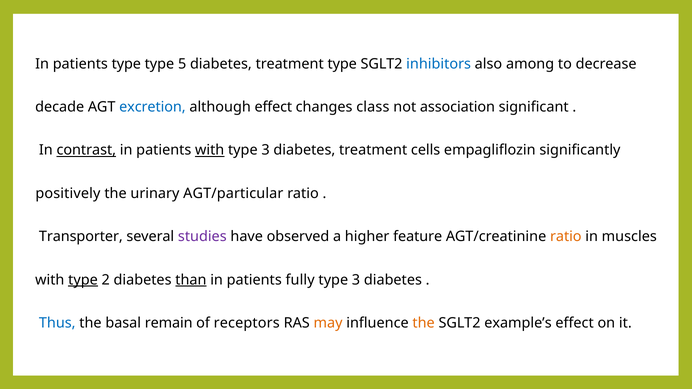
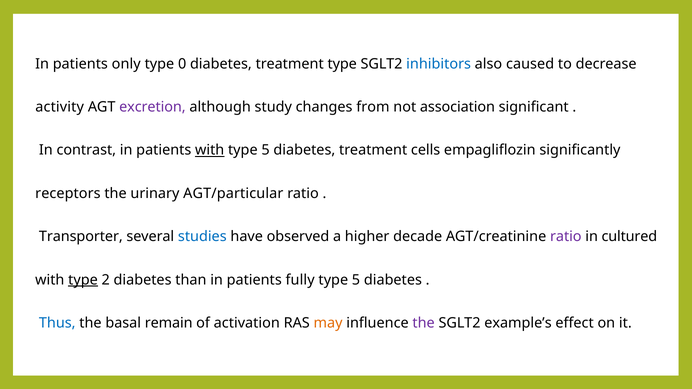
patients type: type -> only (126, 64)
5: 5 -> 0 (182, 64)
among: among -> caused (530, 64)
decade: decade -> activity (60, 107)
excretion colour: blue -> purple (152, 107)
although effect: effect -> study (273, 107)
class: class -> from (373, 107)
contrast underline: present -> none (86, 150)
3: 3 -> 5 (266, 150)
positively: positively -> receptors (68, 194)
studies colour: purple -> blue (202, 237)
feature: feature -> decade (418, 237)
ratio colour: orange -> purple (566, 237)
muscles: muscles -> cultured (629, 237)
than underline: present -> none (191, 280)
3: 3 -> 5 (356, 280)
receptors: receptors -> activation (247, 323)
the colour: orange -> purple (424, 323)
